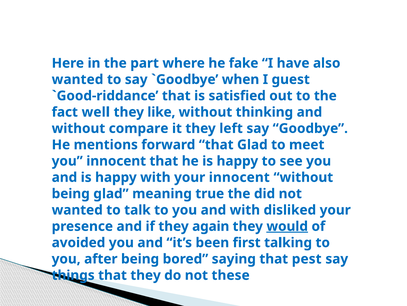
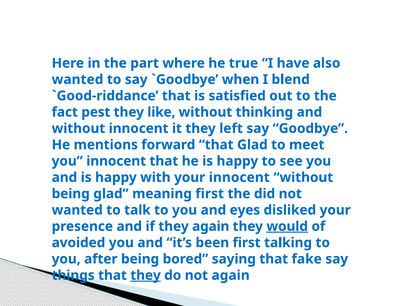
fake: fake -> true (243, 63)
guest: guest -> blend (291, 79)
well: well -> pest (96, 112)
without compare: compare -> innocent (139, 128)
meaning true: true -> first (210, 193)
and with: with -> eyes (245, 210)
pest: pest -> fake (307, 258)
they underline: none -> present (146, 275)
not these: these -> again (231, 275)
